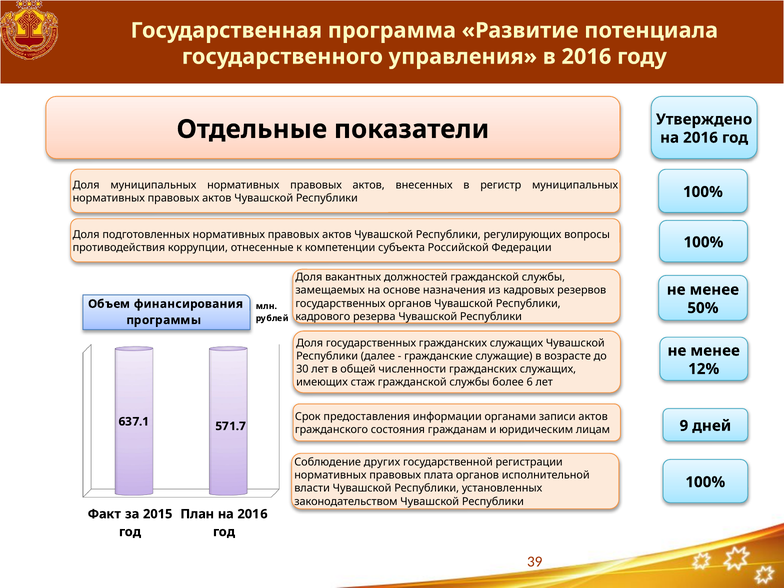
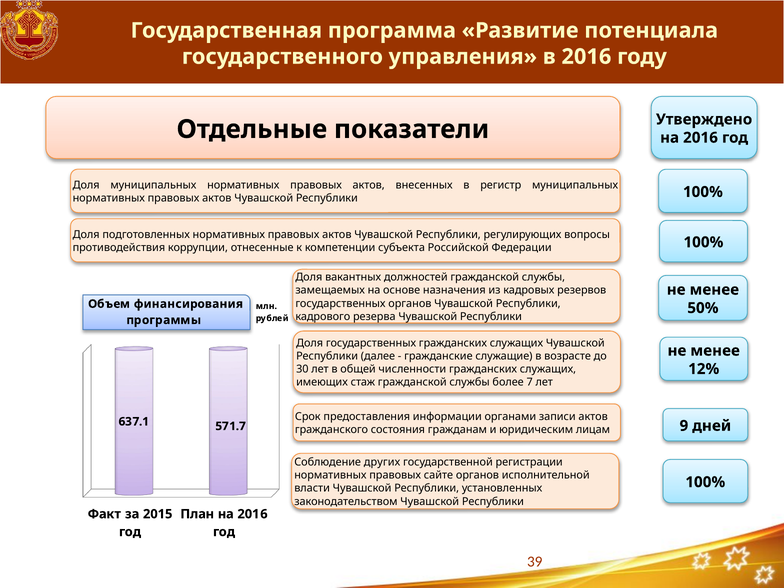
6: 6 -> 7 (530, 382)
плата: плата -> сайте (438, 475)
